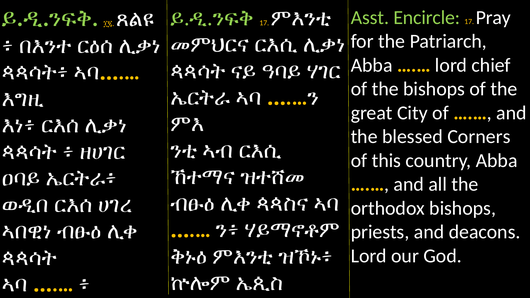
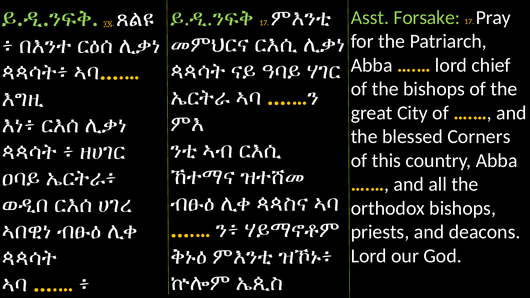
Encircle: Encircle -> Forsake (427, 18)
